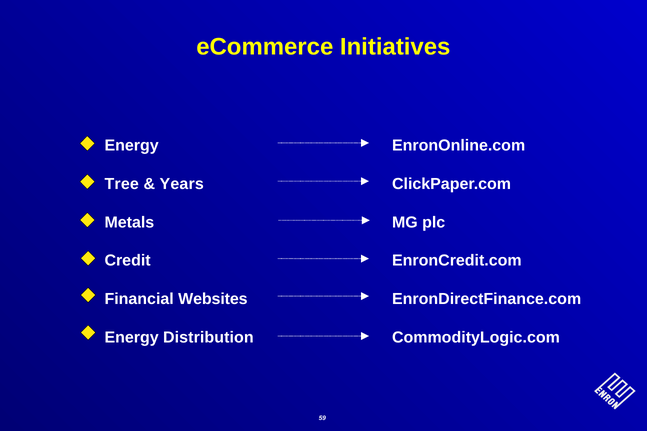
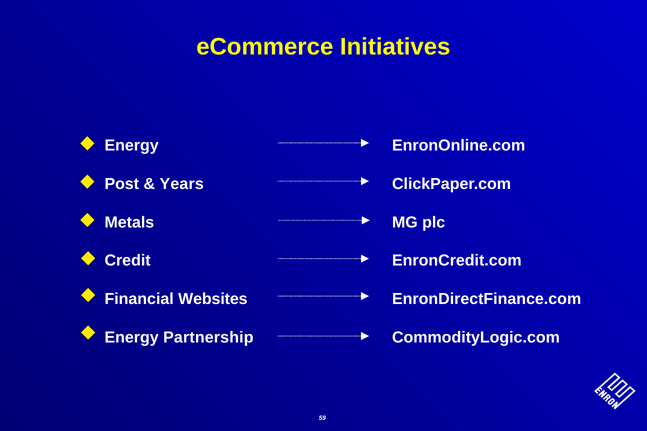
Tree: Tree -> Post (122, 184)
Distribution: Distribution -> Partnership (208, 338)
